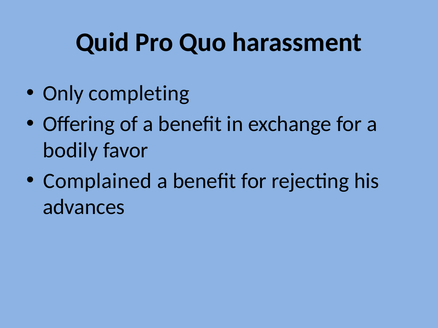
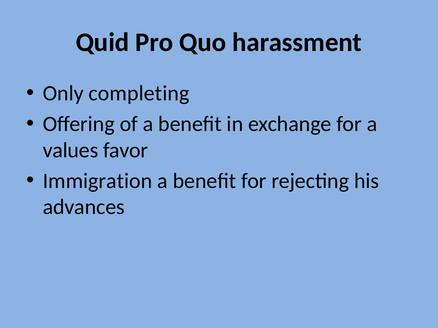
bodily: bodily -> values (70, 150)
Complained: Complained -> Immigration (98, 181)
